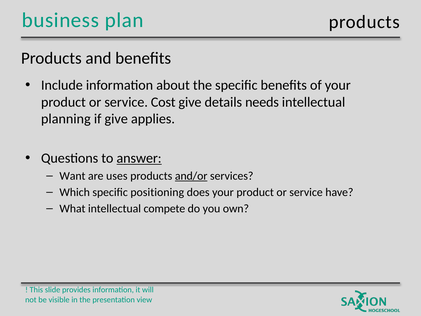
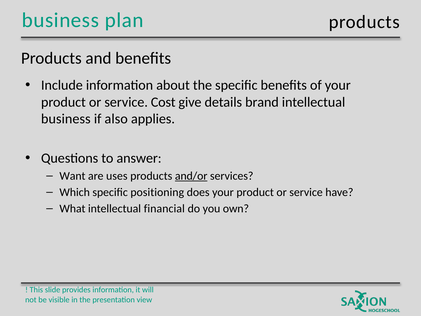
needs: needs -> brand (262, 102)
planning: planning -> business (66, 119)
if give: give -> also (116, 119)
answer underline: present -> none (139, 158)
compete: compete -> financial (164, 209)
